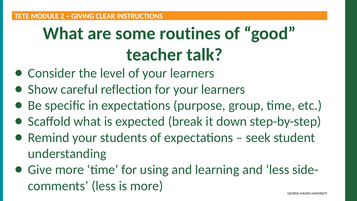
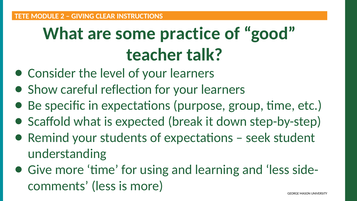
routines: routines -> practice (190, 33)
